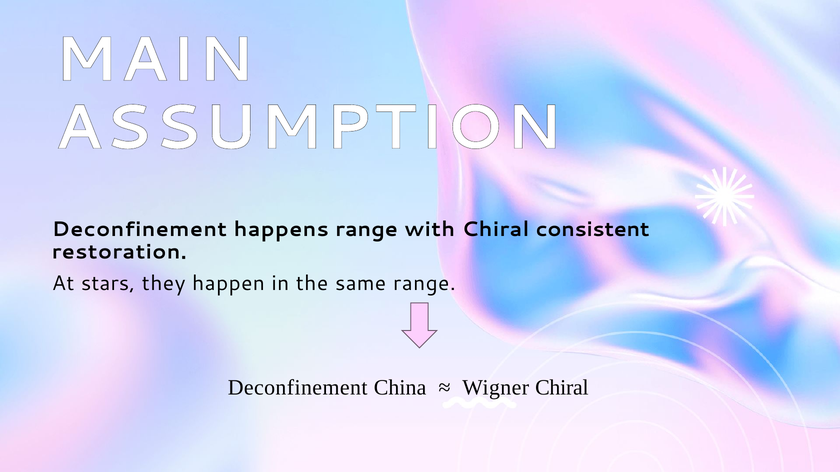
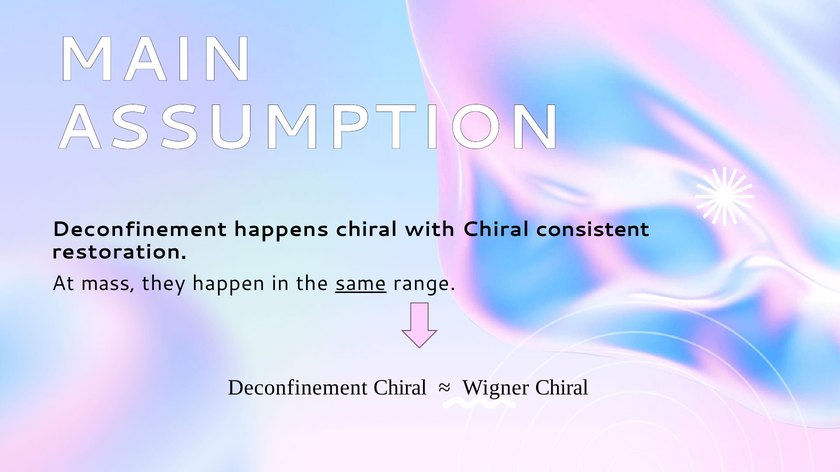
happens range: range -> chiral (366, 229)
stars: stars -> mass (108, 283)
same underline: none -> present (361, 283)
Deconfinement China: China -> Chiral (400, 388)
